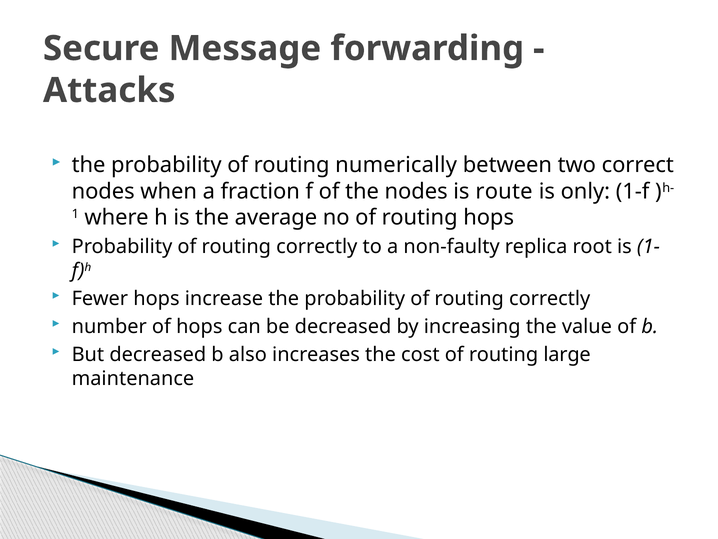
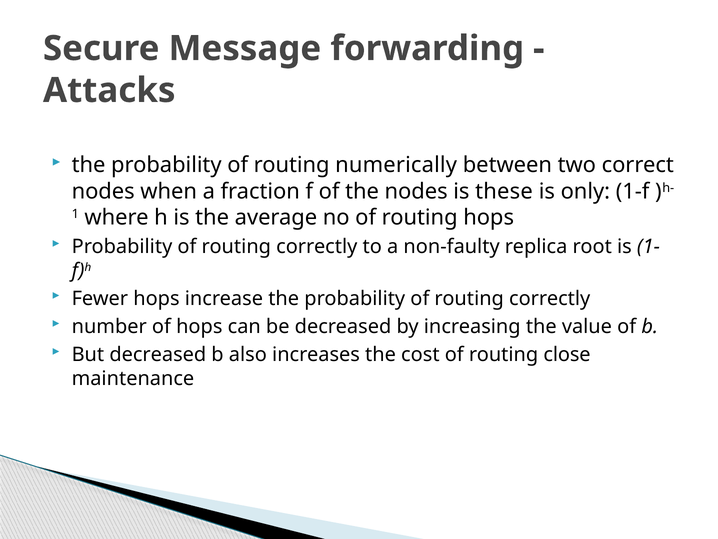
route: route -> these (504, 191)
large: large -> close (567, 354)
